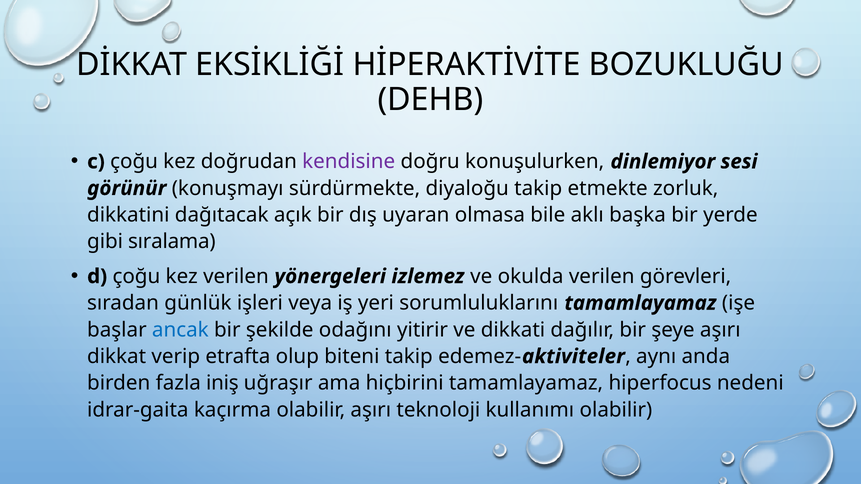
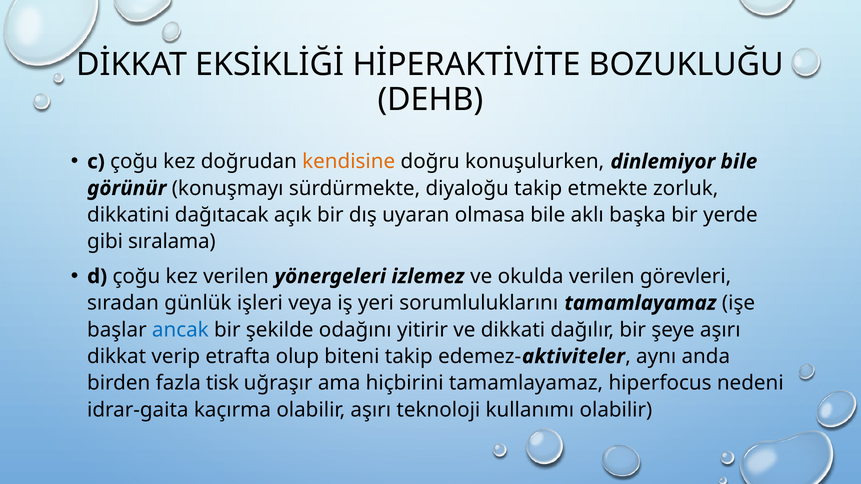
kendisine colour: purple -> orange (349, 162)
dinlemiyor sesi: sesi -> bile (739, 162)
iniş: iniş -> tisk (222, 383)
